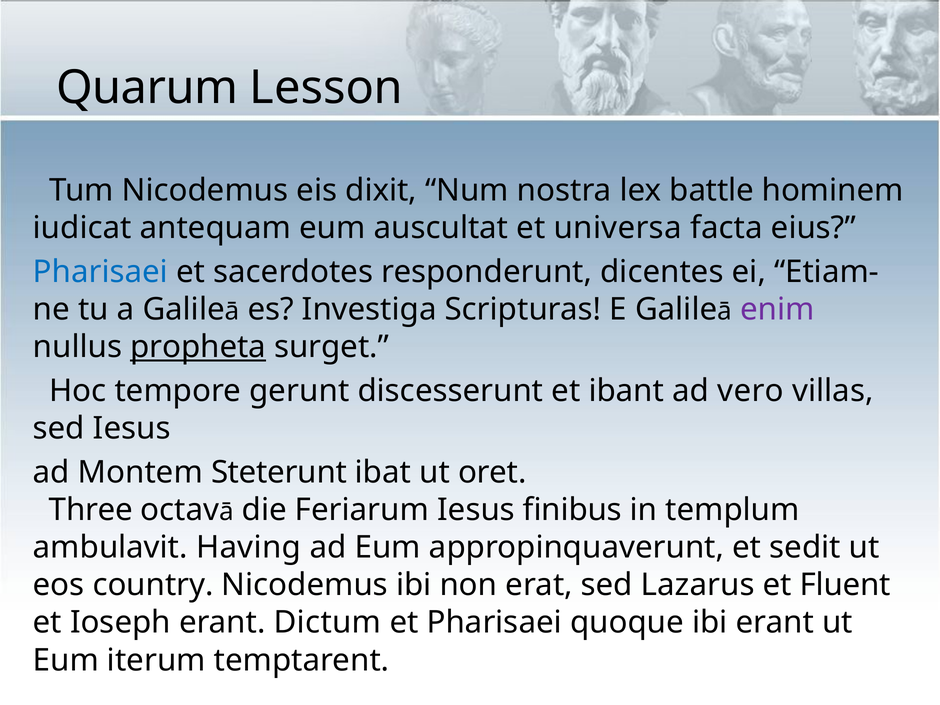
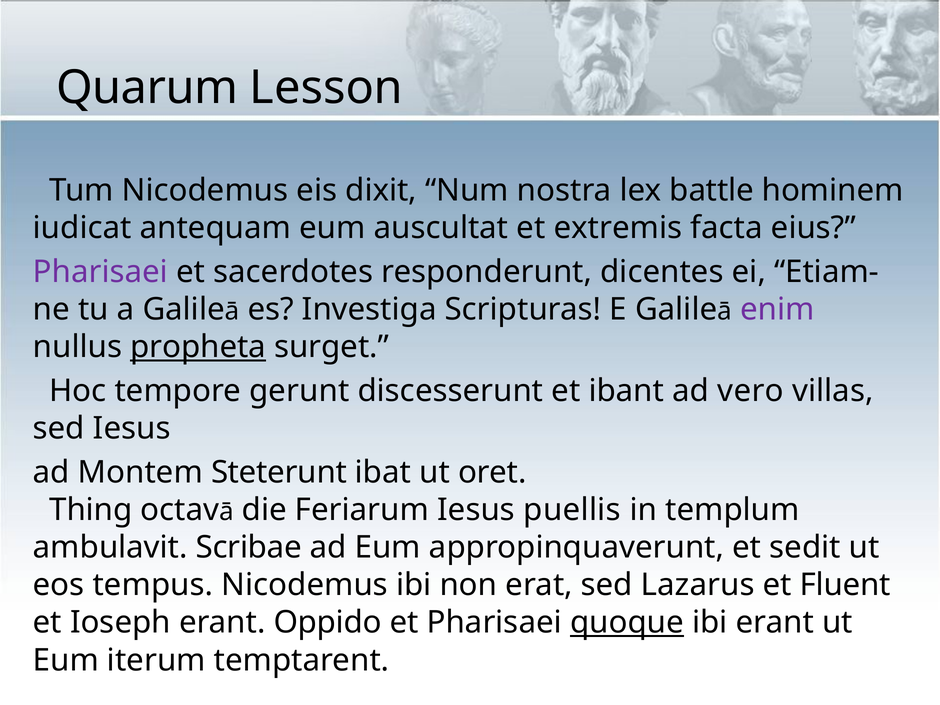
universa: universa -> extremis (618, 228)
Pharisaei colour: blue -> purple (100, 272)
Three: Three -> Thing (91, 510)
finibus: finibus -> puellis (572, 510)
Having: Having -> Scribae (249, 547)
country: country -> tempus (153, 585)
Dictum: Dictum -> Oppido (328, 623)
quoque underline: none -> present (627, 623)
